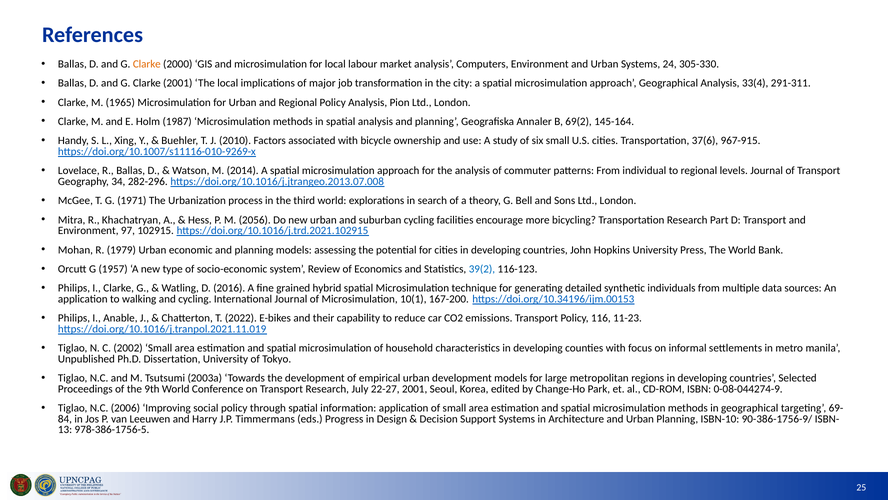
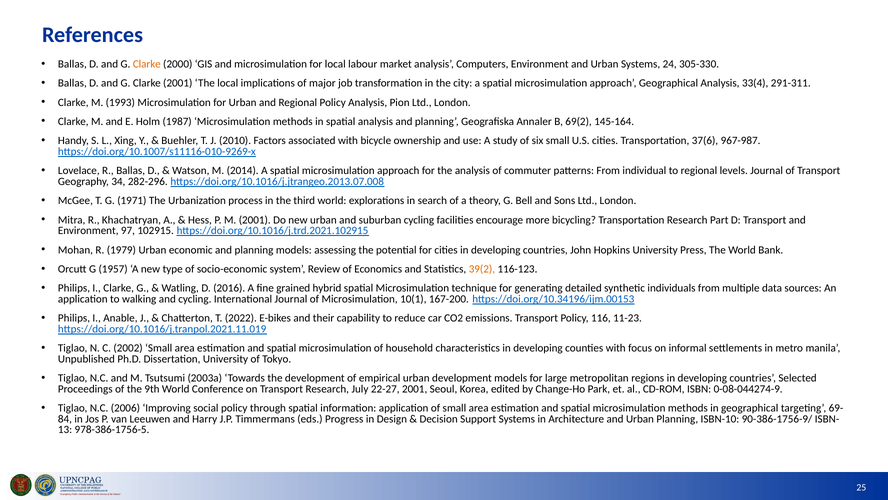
1965: 1965 -> 1993 (120, 102)
967-915: 967-915 -> 967-987 (741, 140)
M 2056: 2056 -> 2001 (255, 220)
39(2 colour: blue -> orange (482, 269)
